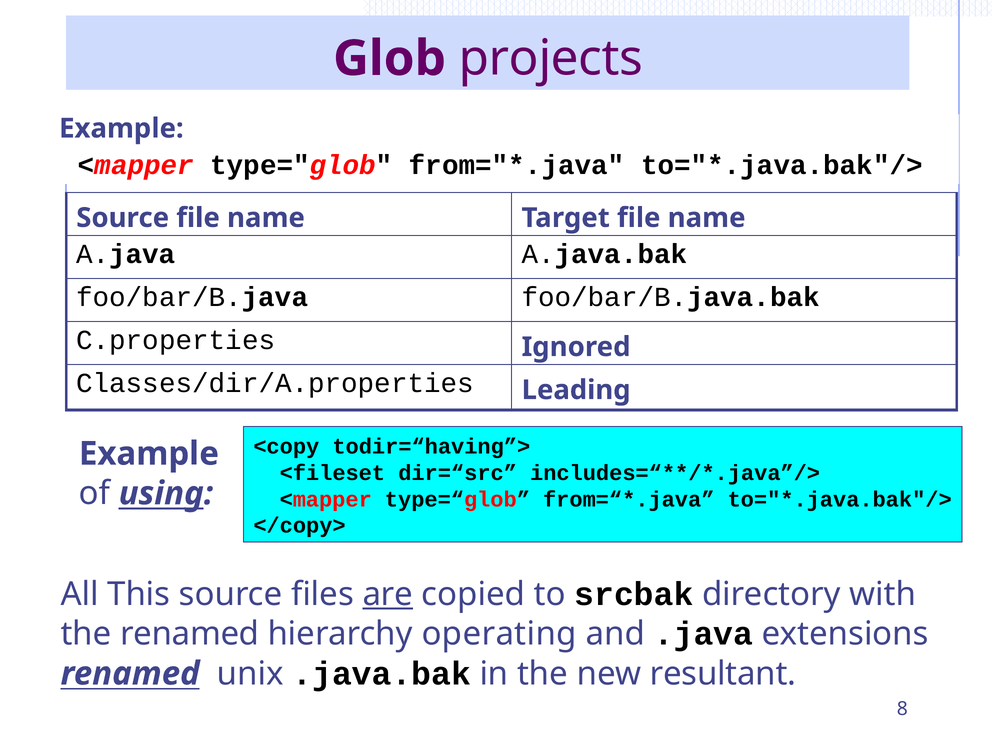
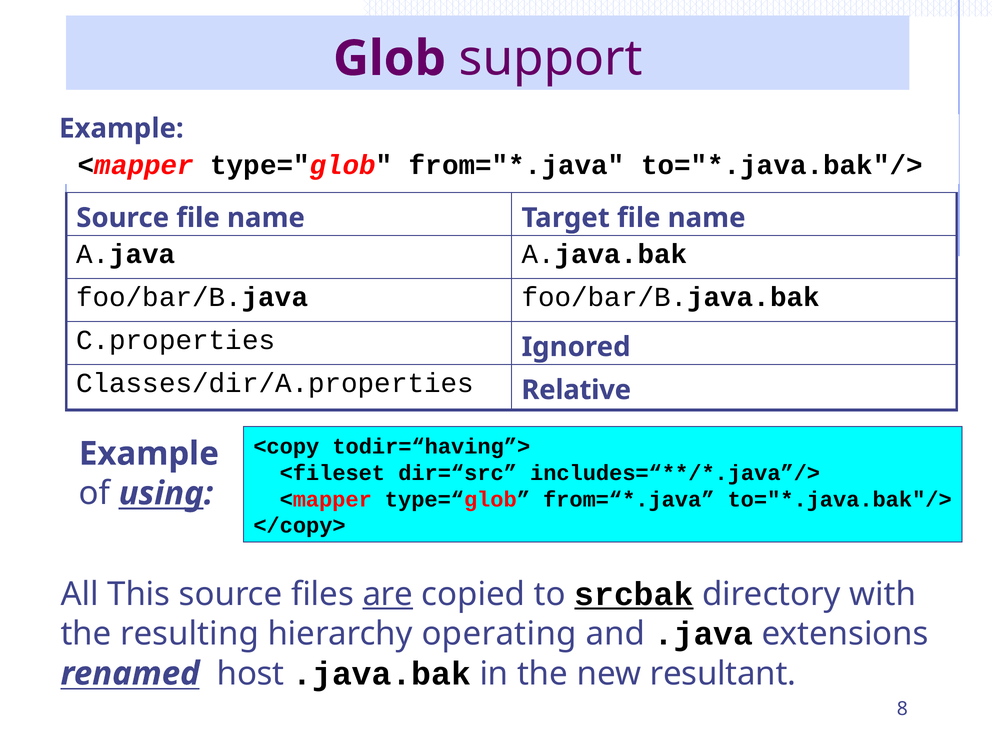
projects: projects -> support (551, 59)
Leading: Leading -> Relative (576, 390)
srcbak underline: none -> present (634, 594)
the renamed: renamed -> resulting (189, 634)
unix: unix -> host (251, 674)
